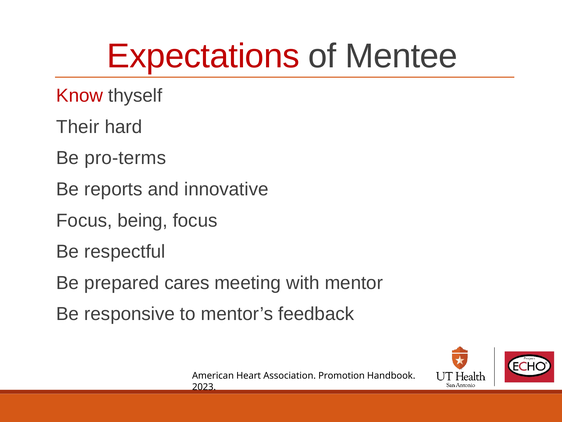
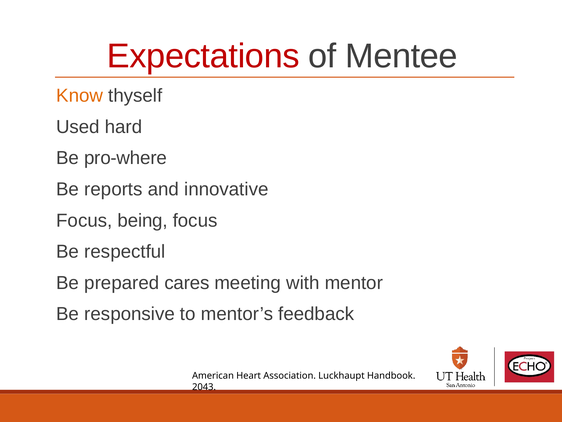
Know colour: red -> orange (80, 96)
Their: Their -> Used (78, 127)
pro-terms: pro-terms -> pro-where (126, 158)
Promotion: Promotion -> Luckhaupt (341, 375)
2023: 2023 -> 2043 (204, 387)
